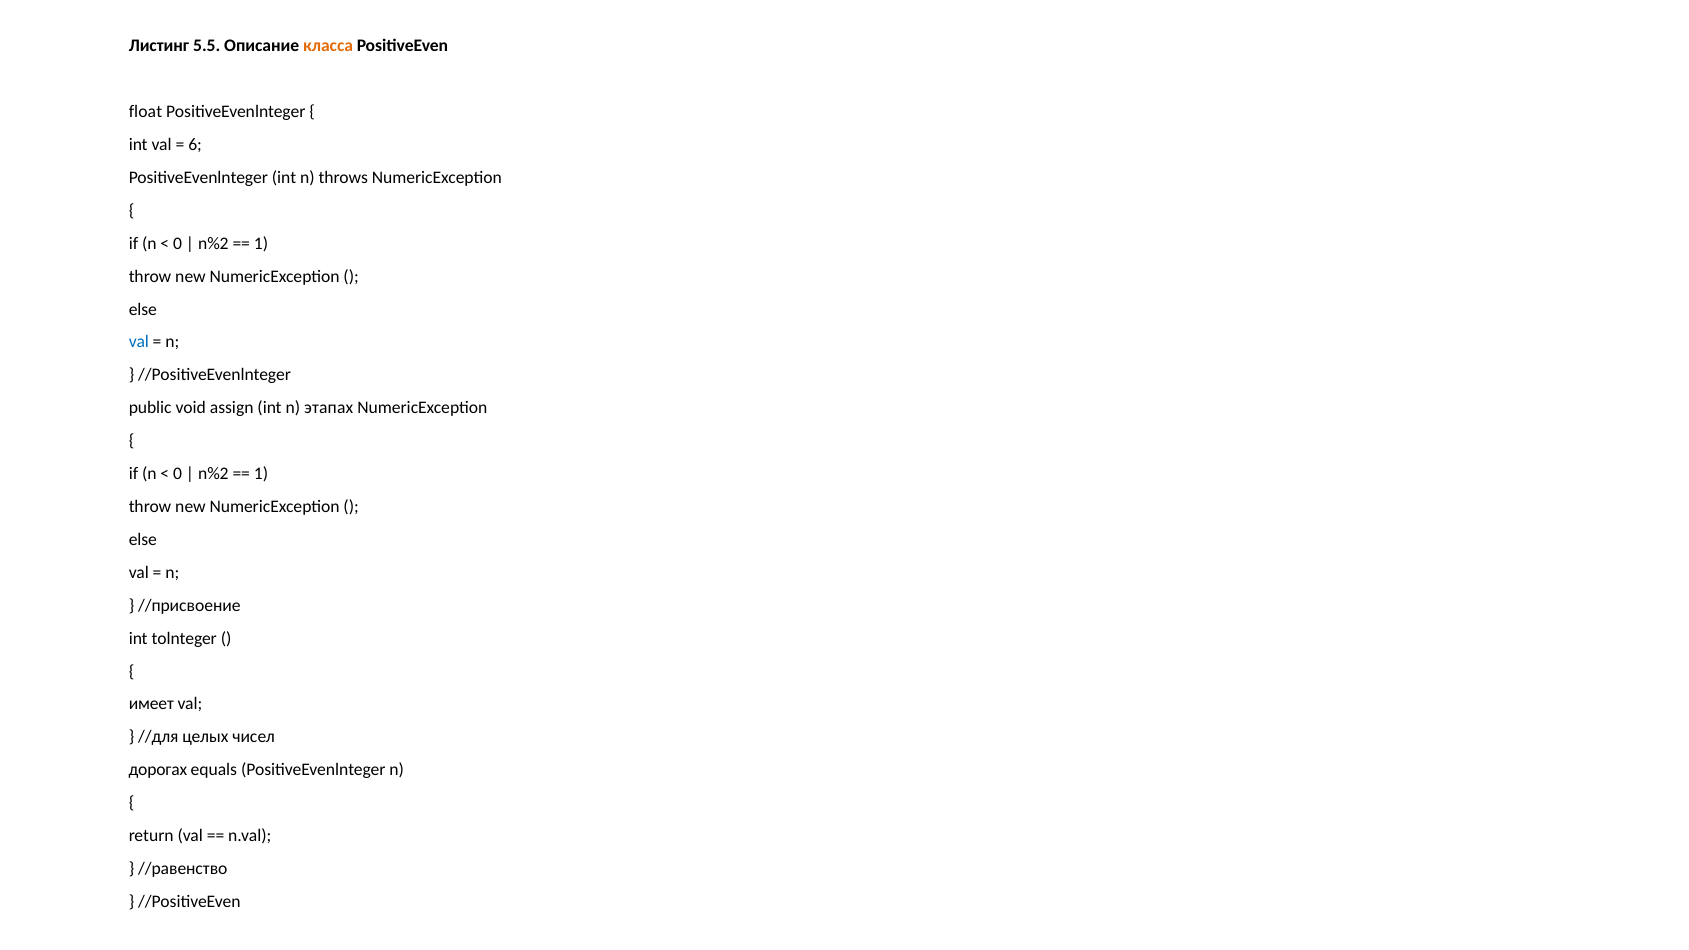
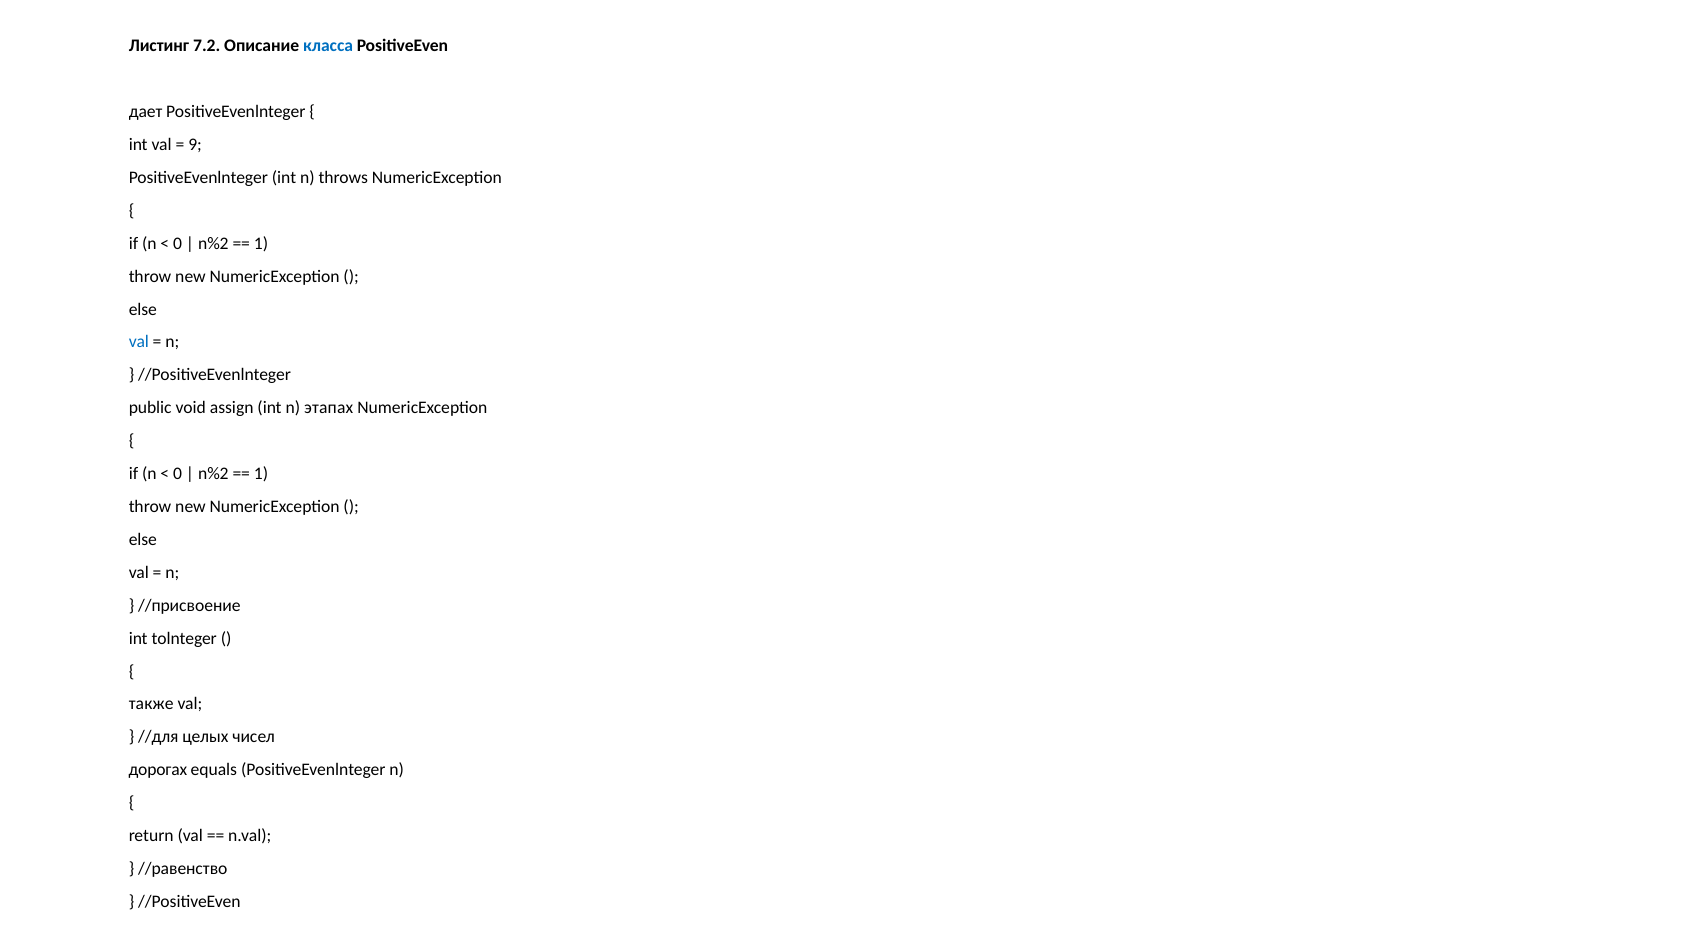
5.5: 5.5 -> 7.2 (207, 46)
класса colour: orange -> blue (328, 46)
float: float -> дает (146, 112)
6: 6 -> 9 (195, 145)
имеет: имеет -> также (151, 704)
